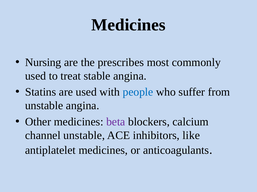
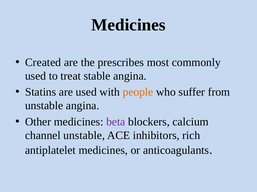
Nursing: Nursing -> Created (43, 62)
people colour: blue -> orange (138, 92)
like: like -> rich (191, 136)
